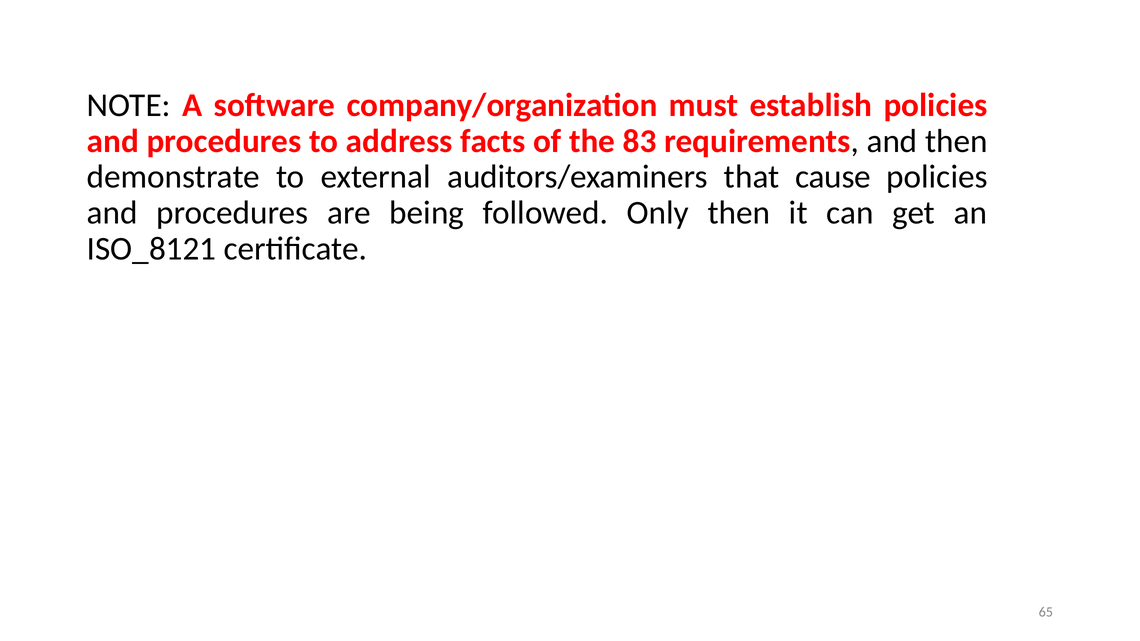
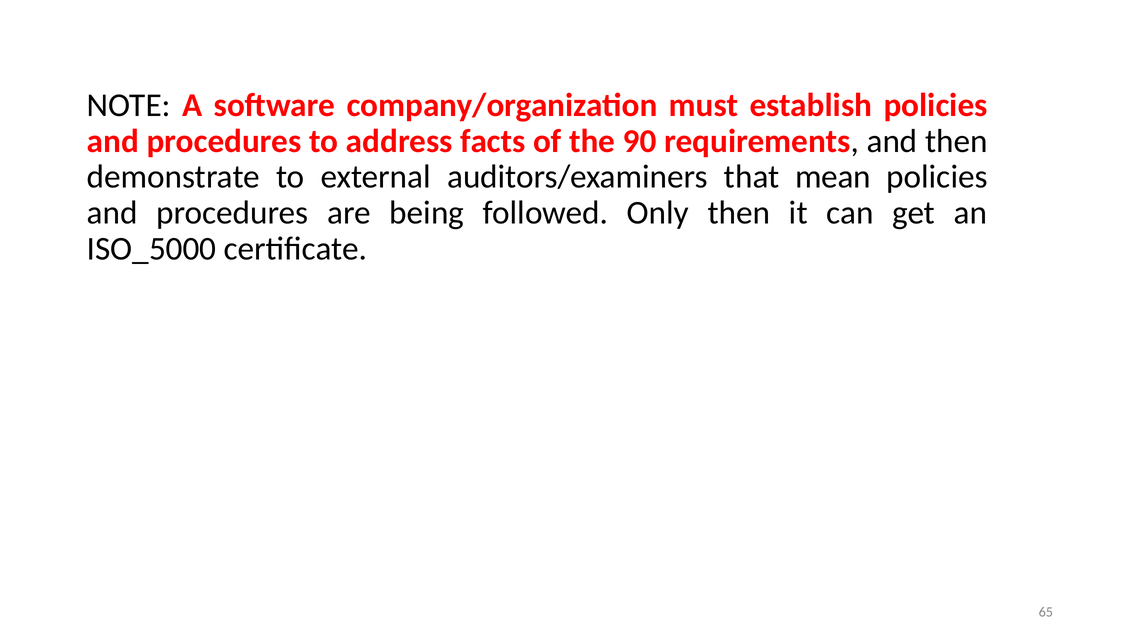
83: 83 -> 90 (640, 141)
cause: cause -> mean (833, 177)
ISO_8121: ISO_8121 -> ISO_5000 (152, 249)
